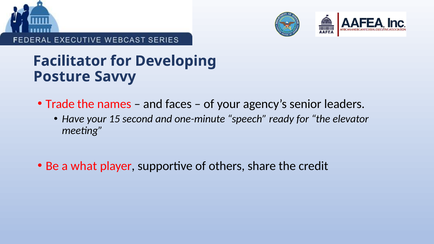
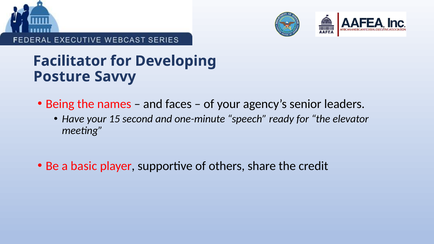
Trade: Trade -> Being (60, 104)
what: what -> basic (84, 166)
